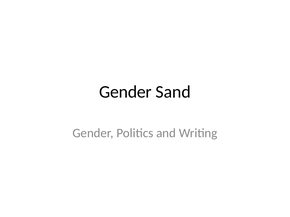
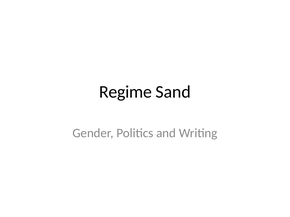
Gender: Gender -> Regime (125, 92)
